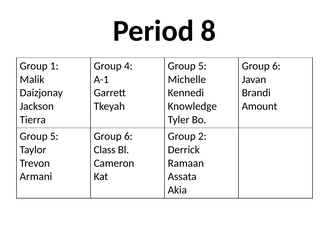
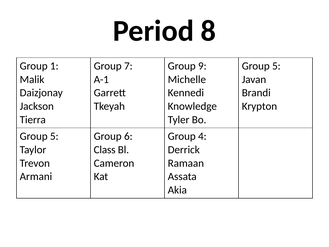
4: 4 -> 7 (128, 66)
5: 5 -> 9 (202, 66)
6: 6 -> 5 (276, 66)
Amount: Amount -> Krypton (259, 106)
2: 2 -> 4 (202, 136)
